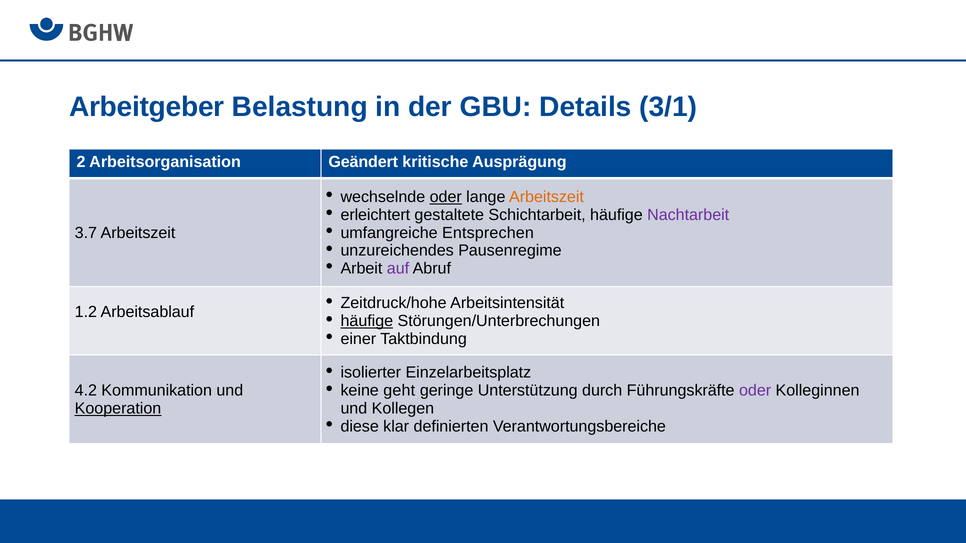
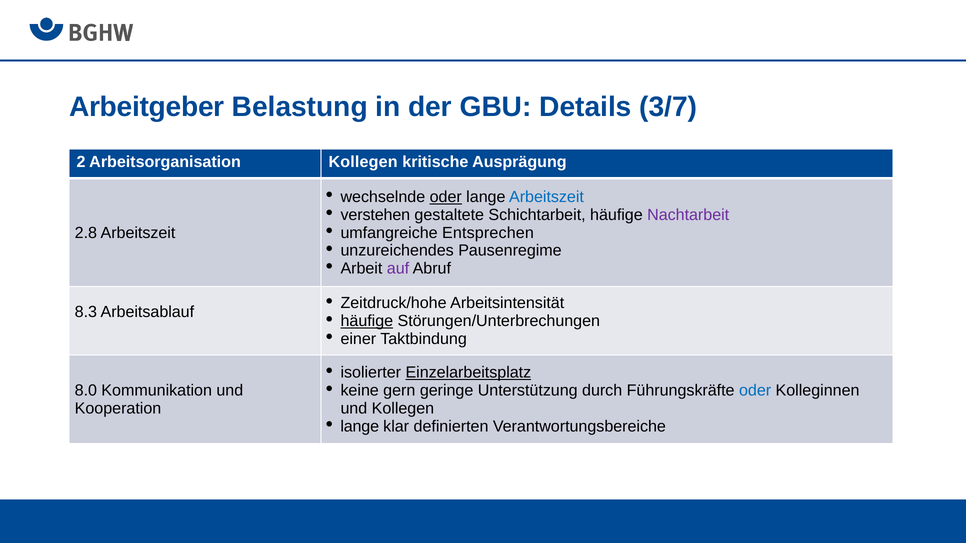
3/1: 3/1 -> 3/7 (668, 107)
Arbeitsorganisation Geändert: Geändert -> Kollegen (363, 162)
Arbeitszeit colour: orange -> blue (546, 197)
erleichtert: erleichtert -> verstehen (375, 215)
3.7: 3.7 -> 2.8 (86, 233)
1.2: 1.2 -> 8.3 (86, 312)
Einzelarbeitsplatz underline: none -> present (468, 373)
geht: geht -> gern (399, 391)
oder colour: purple -> blue (755, 391)
4.2: 4.2 -> 8.0 (86, 391)
Kooperation underline: present -> none (118, 409)
diese: diese -> lange (360, 427)
